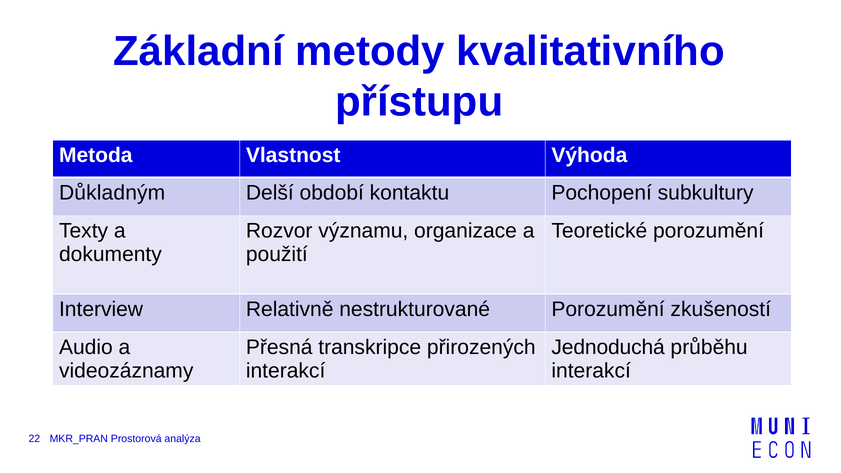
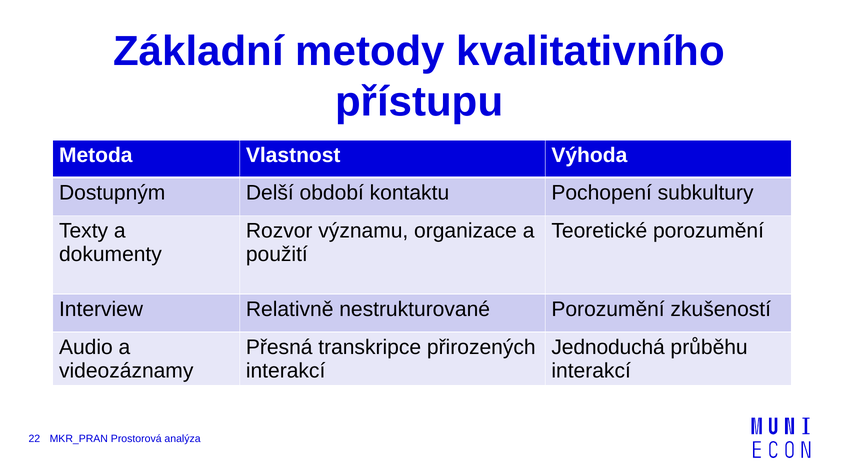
Důkladným: Důkladným -> Dostupným (112, 193)
